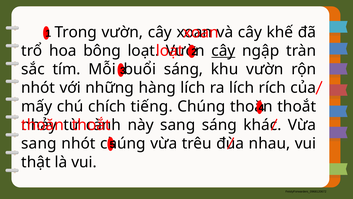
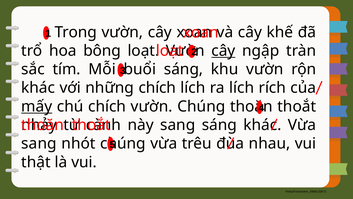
nhót: nhót -> khác (38, 88)
những hàng: hàng -> chích (157, 88)
mấy underline: none -> present (37, 106)
chích tiếng: tiếng -> vườn (152, 106)
